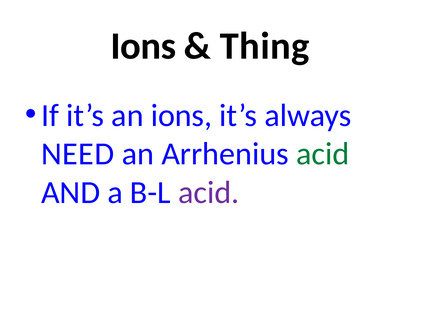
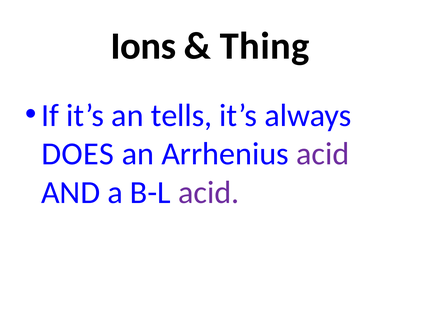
an ions: ions -> tells (181, 115)
NEED: NEED -> DOES (78, 154)
acid colour: green -> purple (323, 154)
